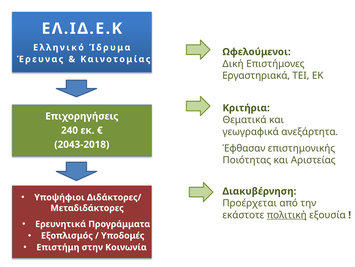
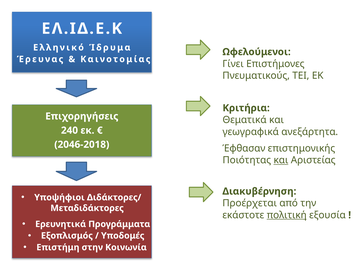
Δική: Δική -> Γίνει (233, 64)
Εργαστηριακά: Εργαστηριακά -> Πνευματικούς (256, 75)
2043-2018: 2043-2018 -> 2046-2018 (82, 144)
και underline: none -> present (281, 160)
